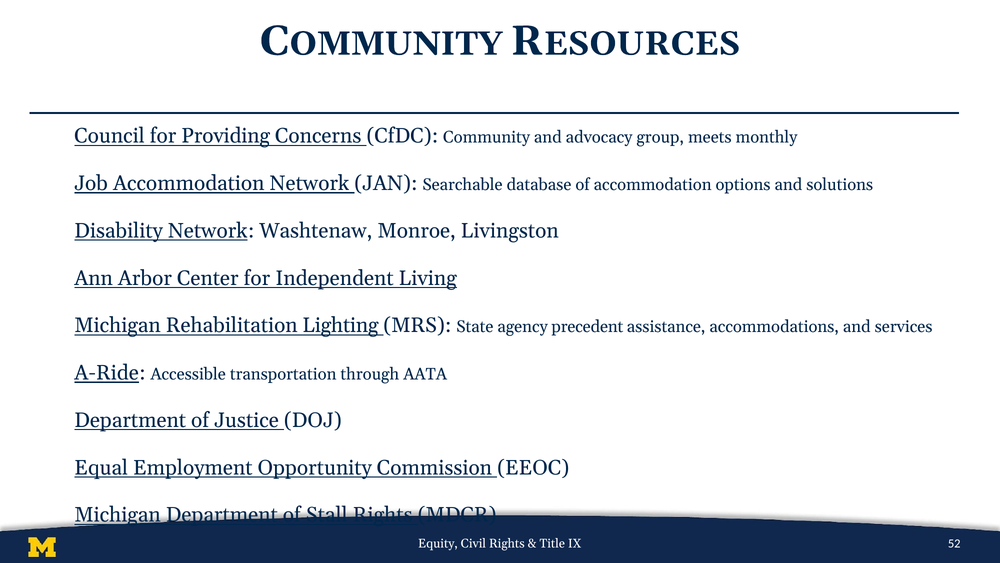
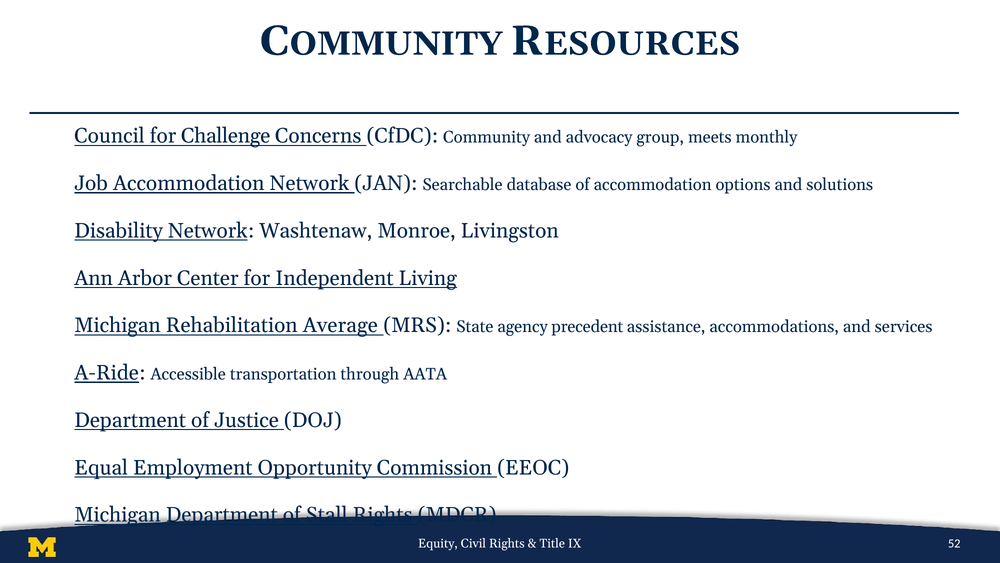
Providing: Providing -> Challenge (226, 136)
Lighting: Lighting -> Average (340, 325)
